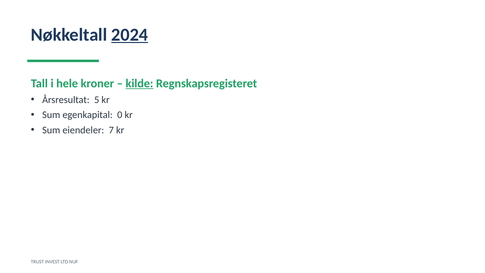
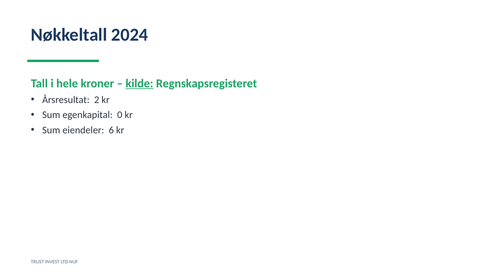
2024 underline: present -> none (130, 35)
5: 5 -> 2 (97, 100)
7: 7 -> 6 (111, 130)
